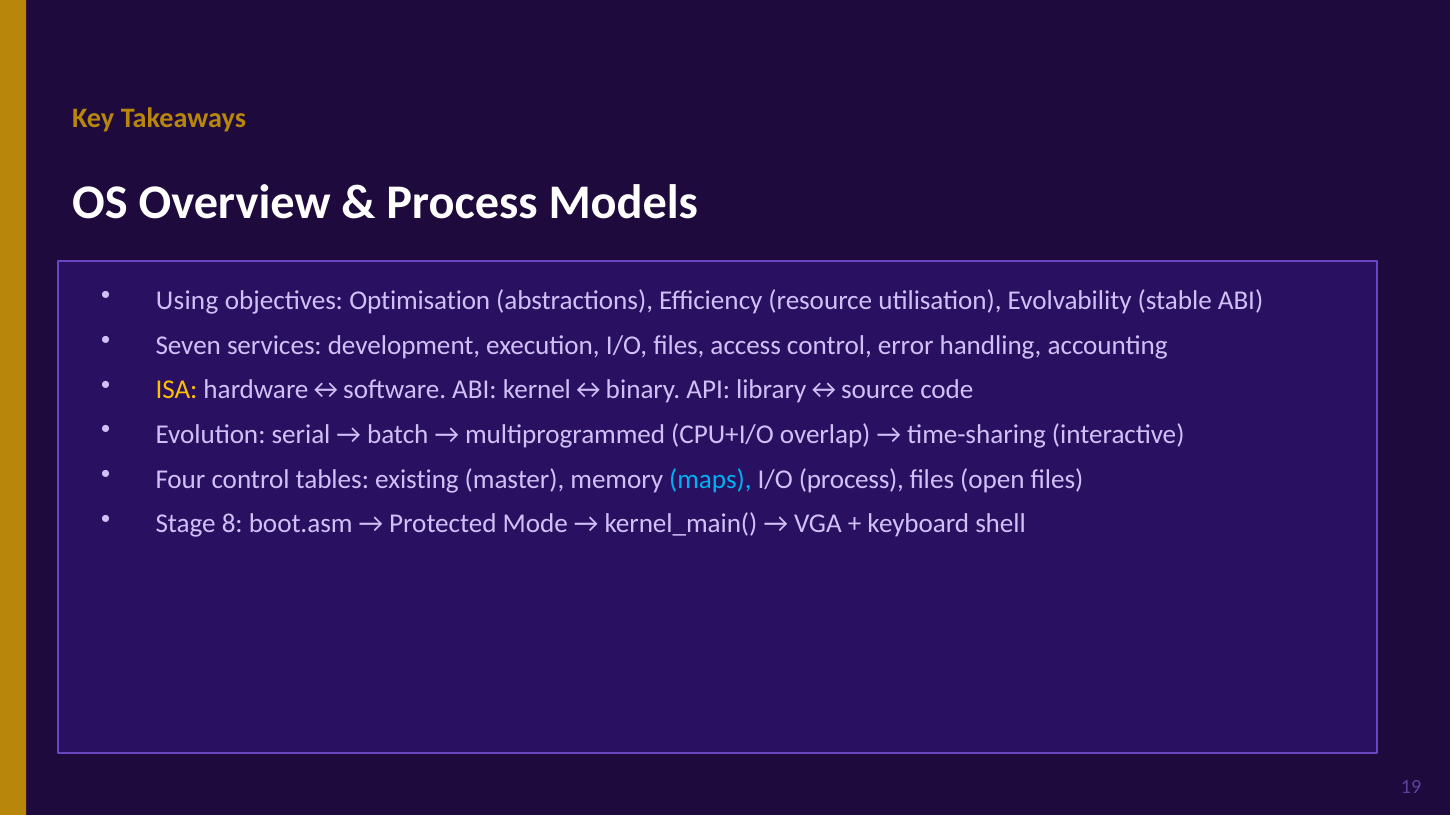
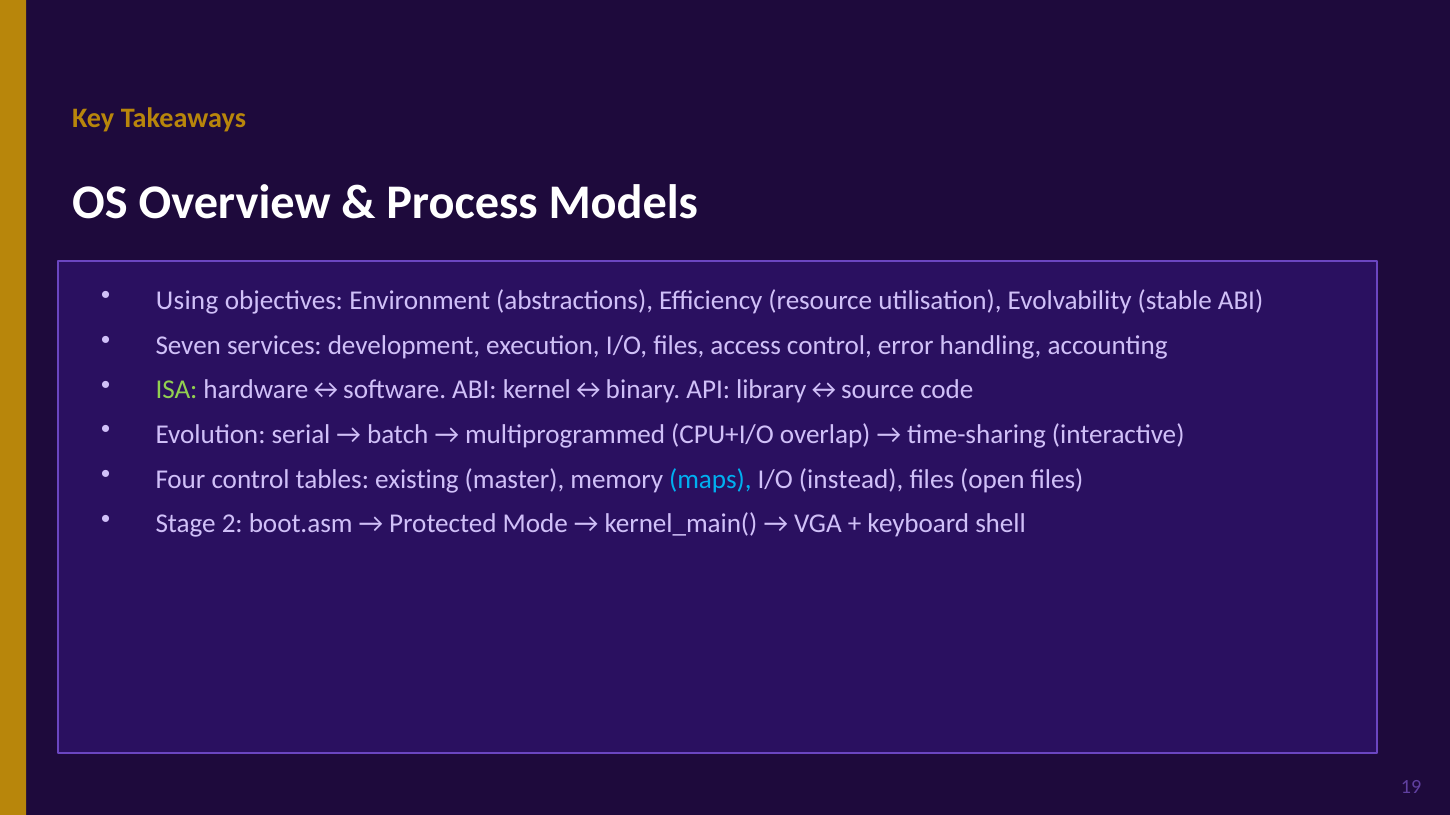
Optimisation: Optimisation -> Environment (420, 301)
ISA colour: yellow -> light green (177, 390)
I/O process: process -> instead (851, 480)
8: 8 -> 2 (232, 524)
